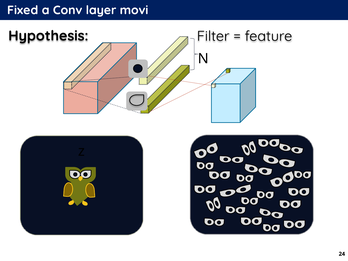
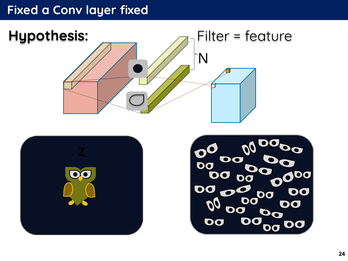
layer movi: movi -> fixed (134, 10)
